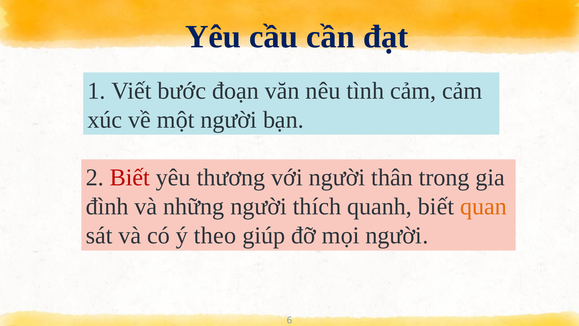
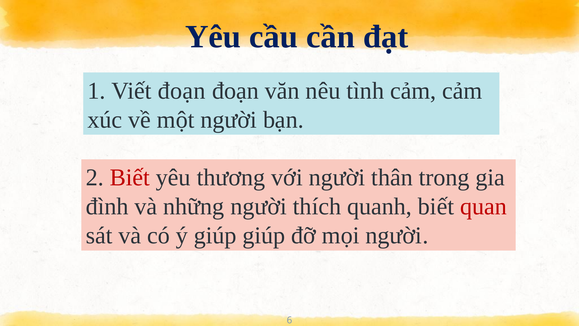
Viết bước: bước -> đoạn (182, 91)
quan colour: orange -> red (483, 206)
ý theo: theo -> giúp (215, 235)
